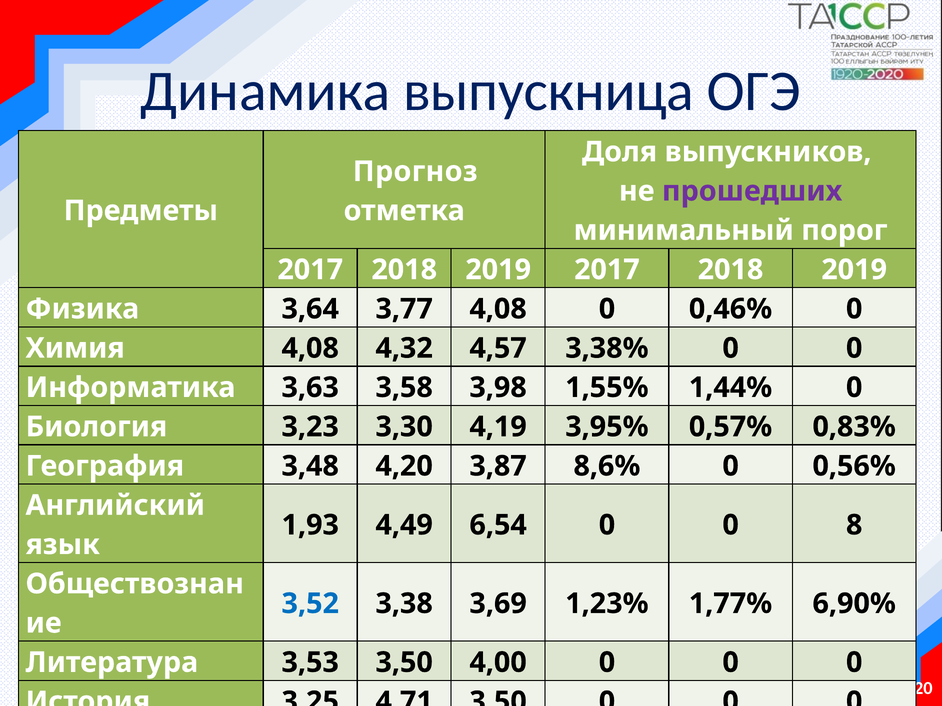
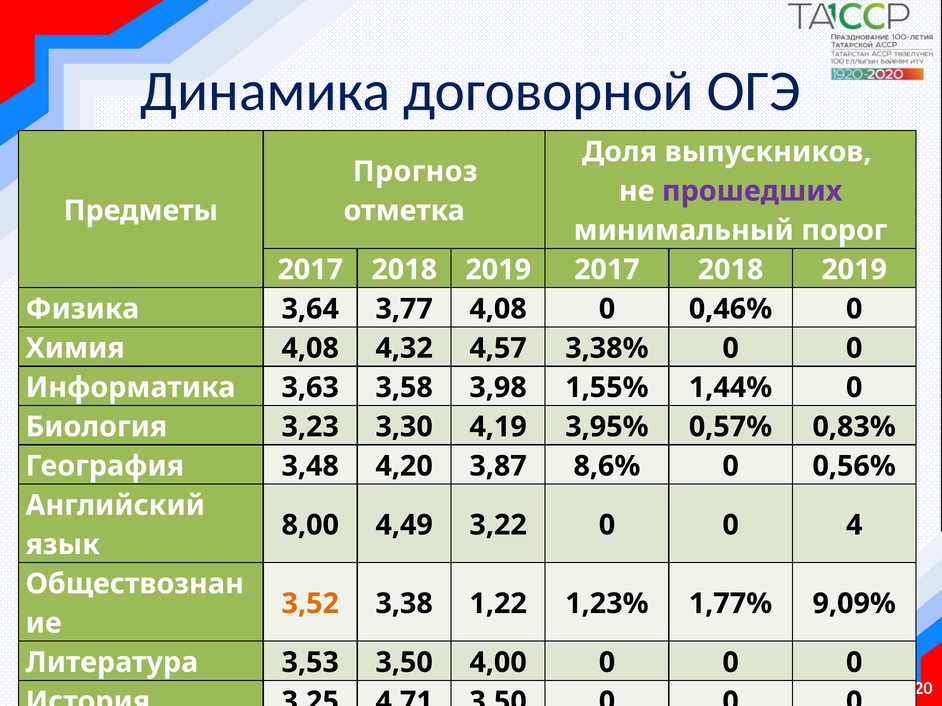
выпускница: выпускница -> договорной (548, 91)
1,93: 1,93 -> 8,00 (310, 525)
6,54: 6,54 -> 3,22 (498, 525)
8: 8 -> 4 (854, 525)
3,52 colour: blue -> orange (310, 604)
3,69: 3,69 -> 1,22 (498, 604)
6,90%: 6,90% -> 9,09% (854, 604)
